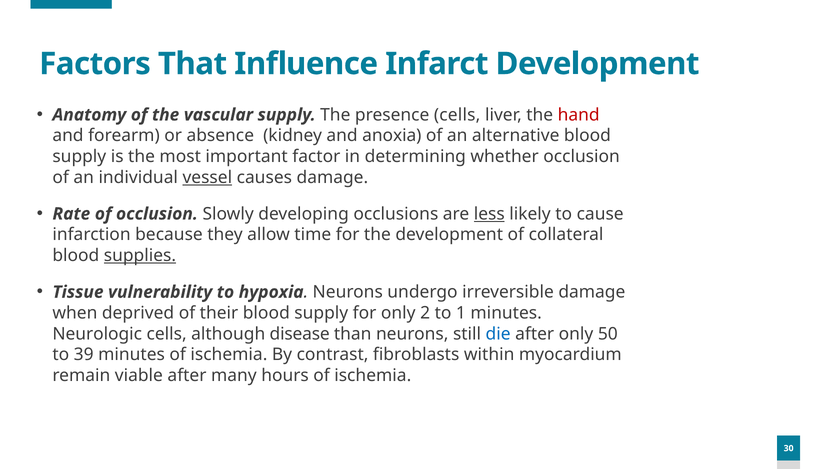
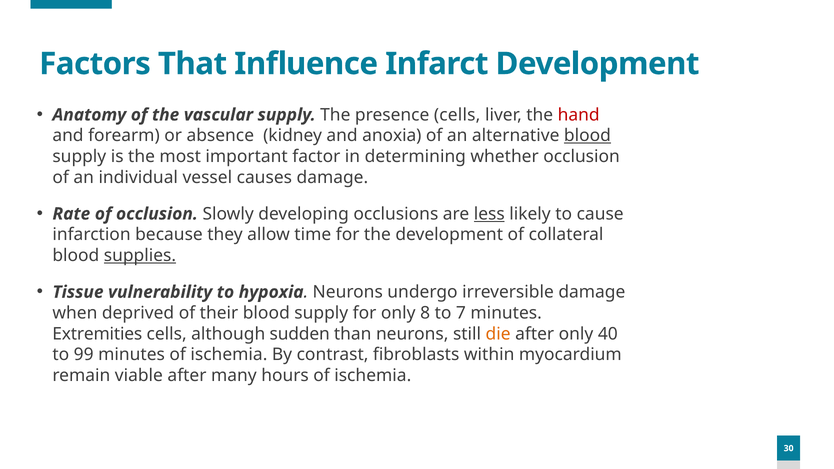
blood underline: none -> present (587, 136)
vessel underline: present -> none (207, 177)
2: 2 -> 8 (425, 313)
1: 1 -> 7 (461, 313)
Neurologic: Neurologic -> Extremities (97, 334)
disease: disease -> sudden (300, 334)
die colour: blue -> orange (498, 334)
50: 50 -> 40 (608, 334)
39: 39 -> 99 (84, 355)
